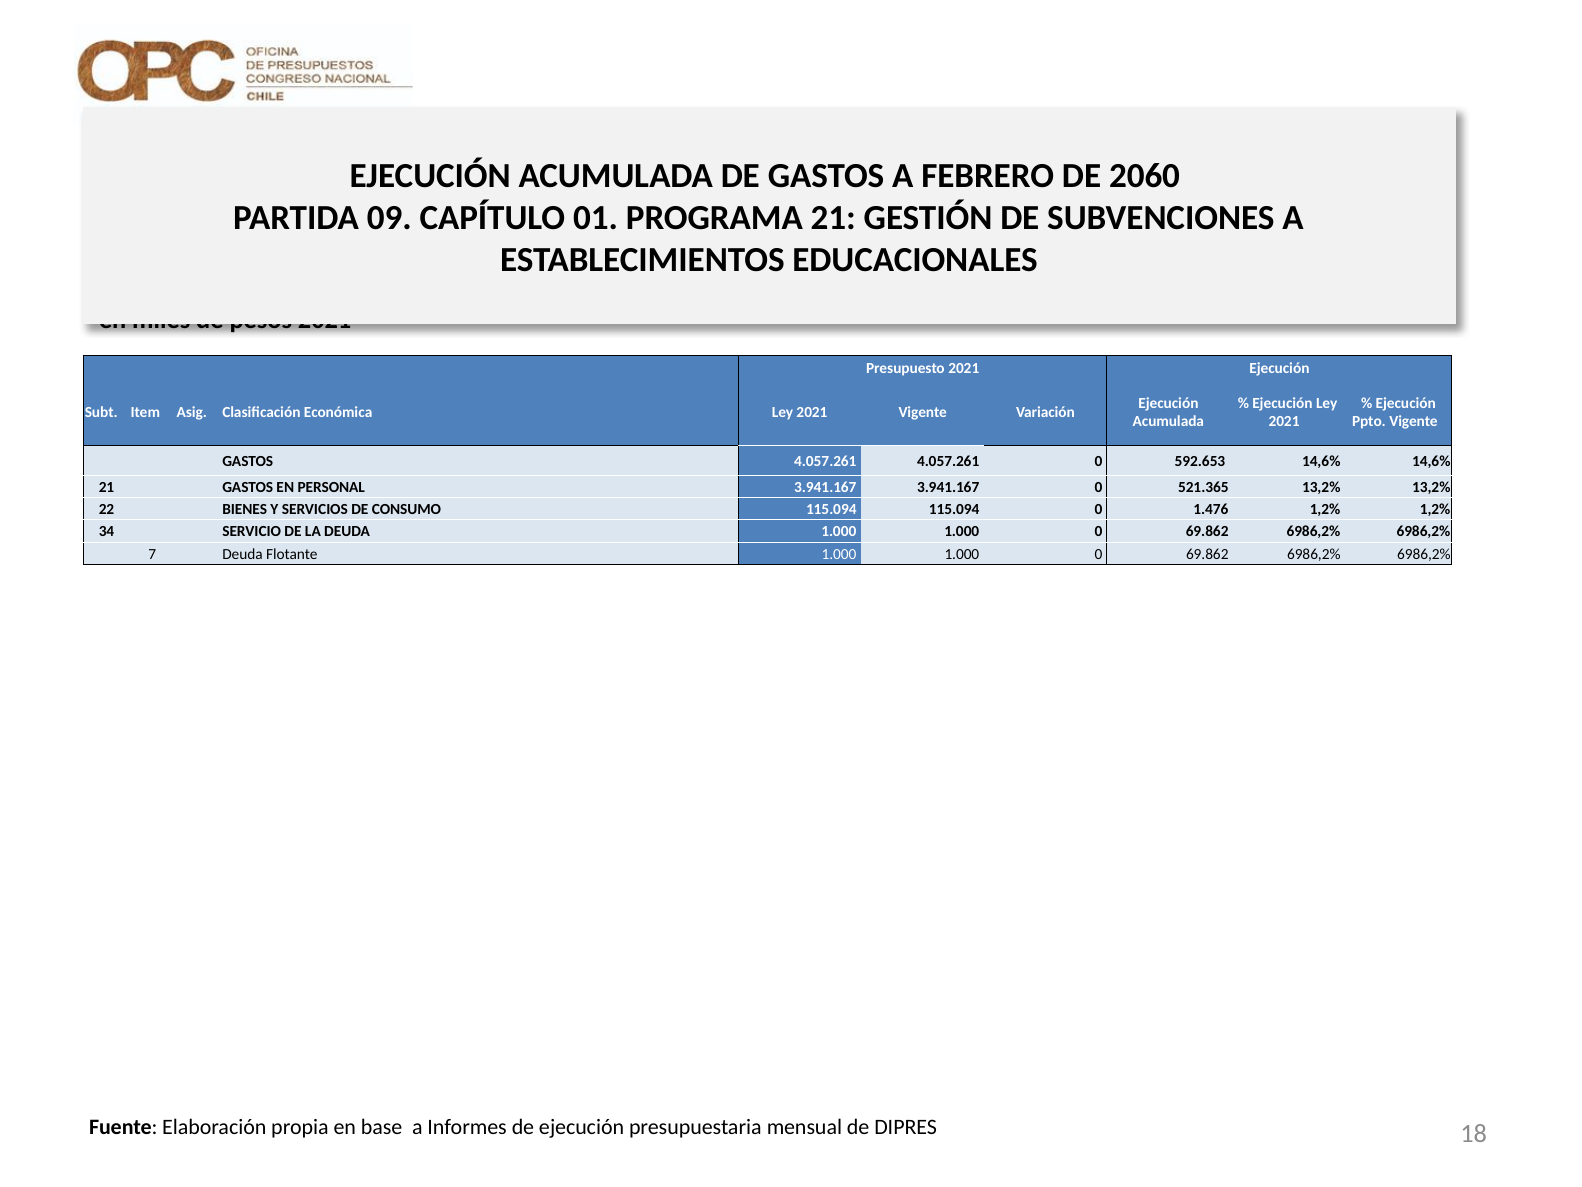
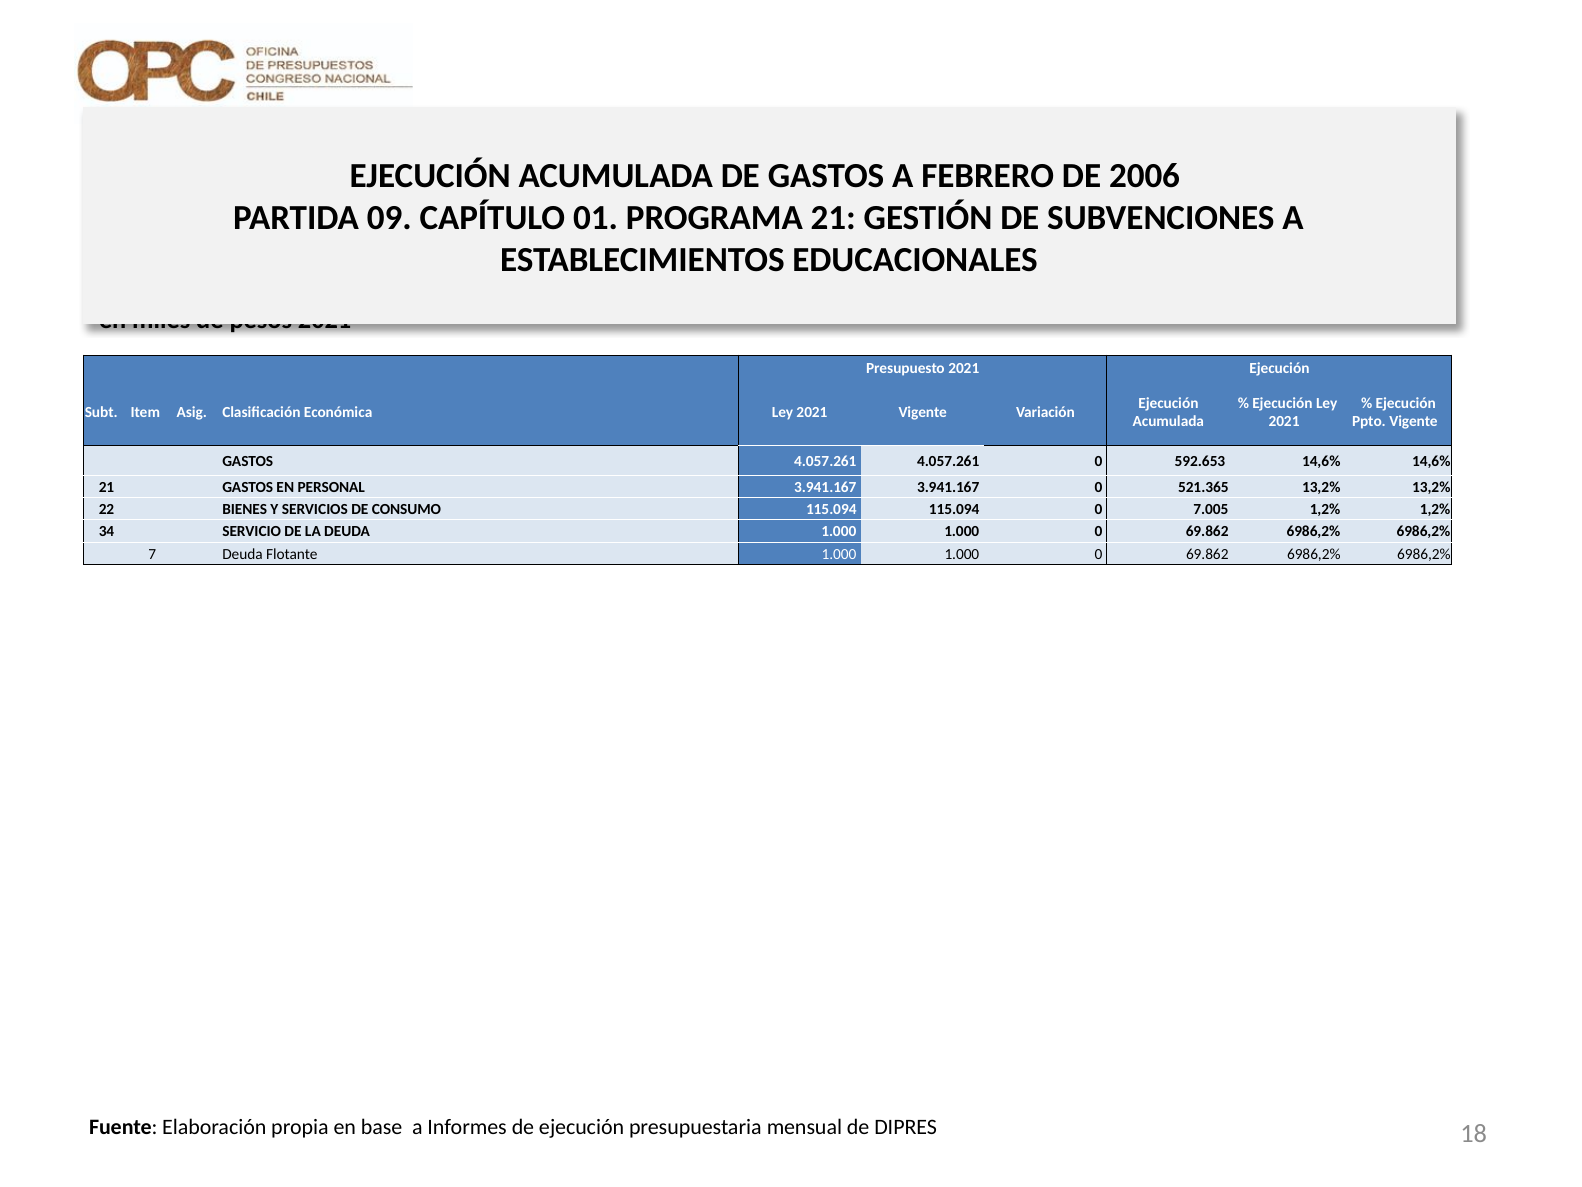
2060: 2060 -> 2006 (1145, 176)
1.476: 1.476 -> 7.005 (1211, 509)
